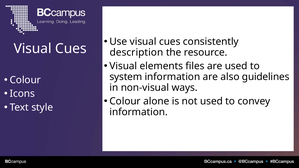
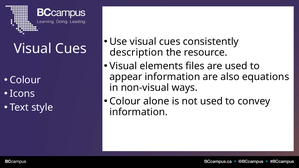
system: system -> appear (126, 77)
guidelines: guidelines -> equations (266, 77)
